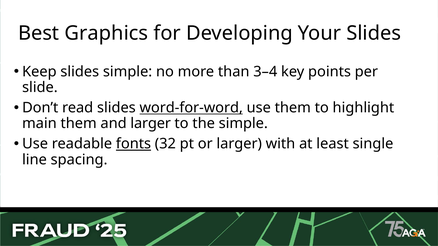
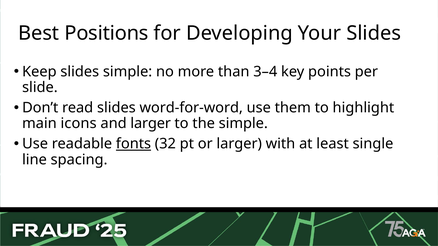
Graphics: Graphics -> Positions (106, 33)
word-for-word underline: present -> none (191, 108)
main them: them -> icons (79, 124)
